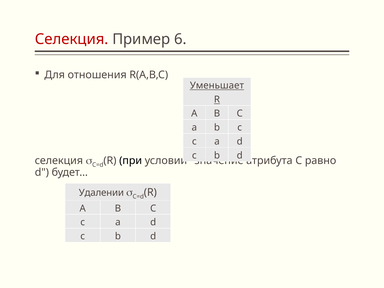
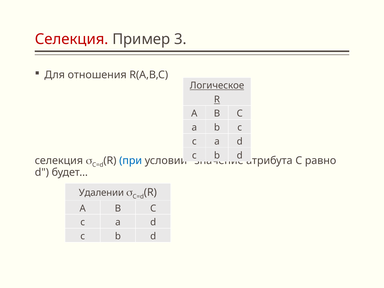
6: 6 -> 3 (180, 39)
Уменьшает: Уменьшает -> Логическое (217, 85)
при colour: black -> blue (131, 161)
